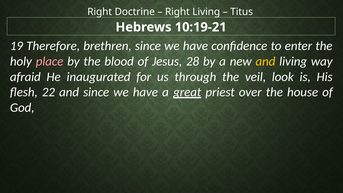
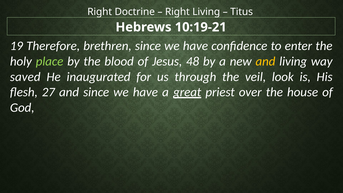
place colour: pink -> light green (50, 61)
28: 28 -> 48 (193, 61)
afraid: afraid -> saved (25, 77)
22: 22 -> 27 (48, 92)
